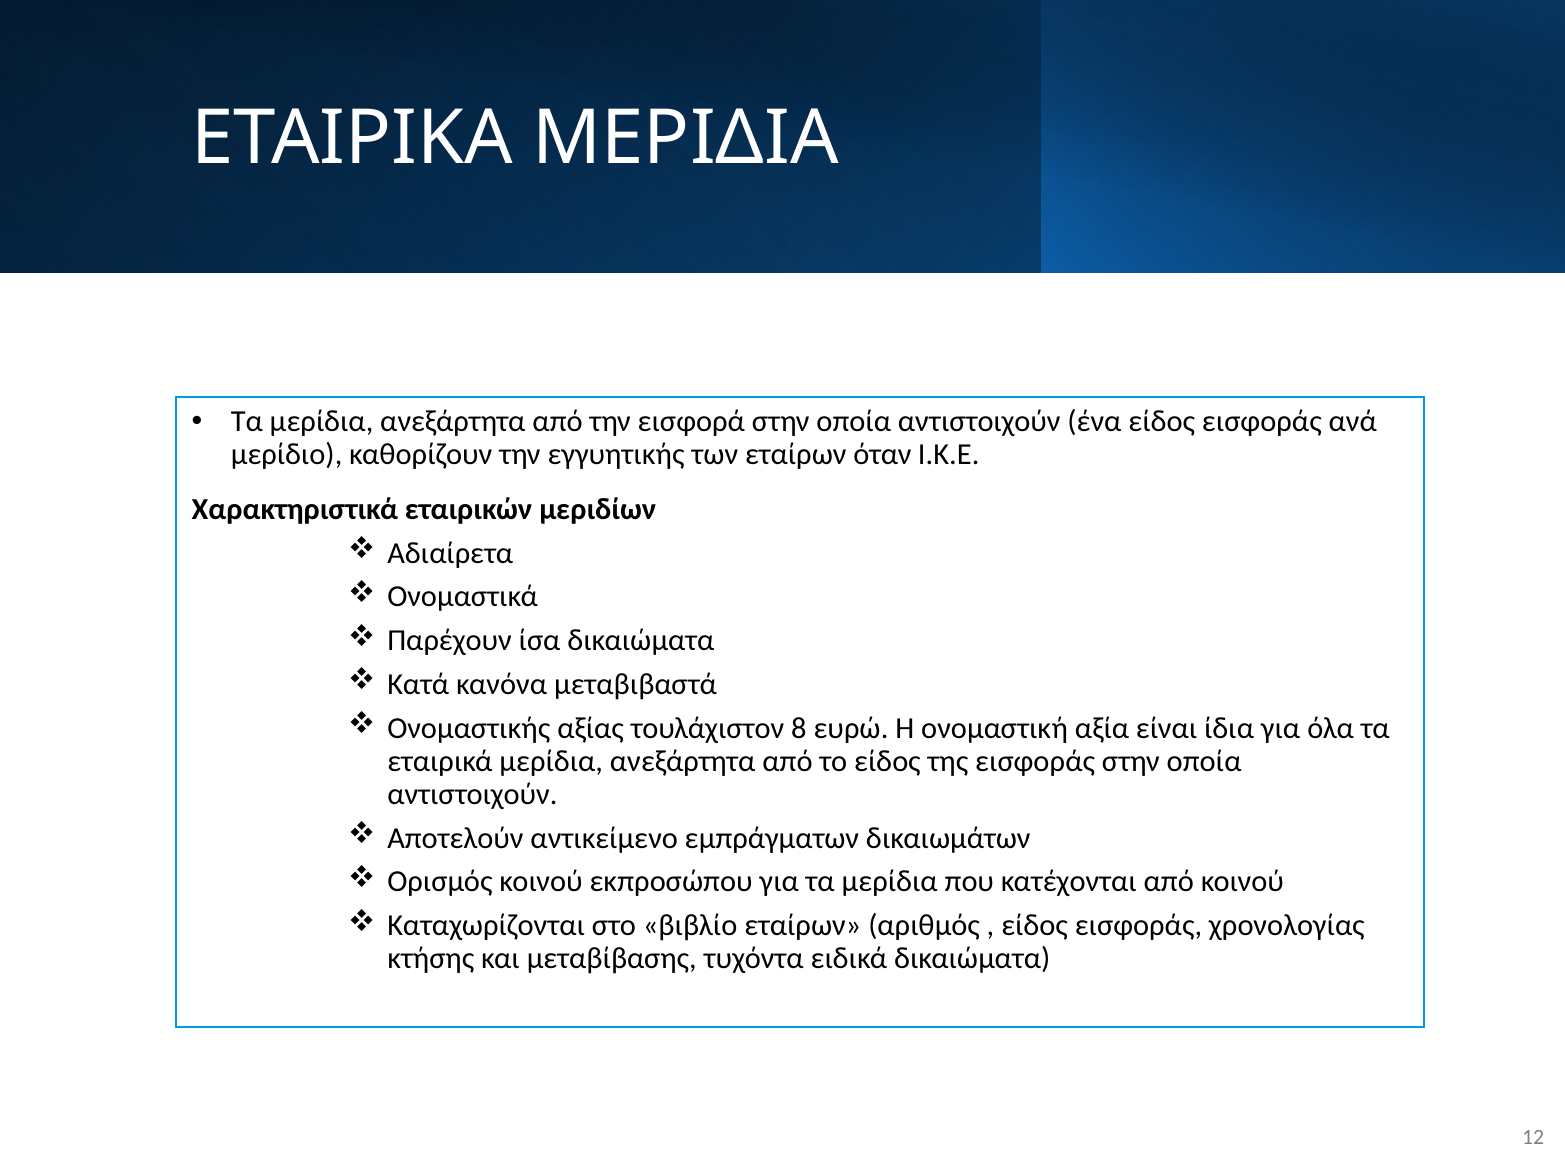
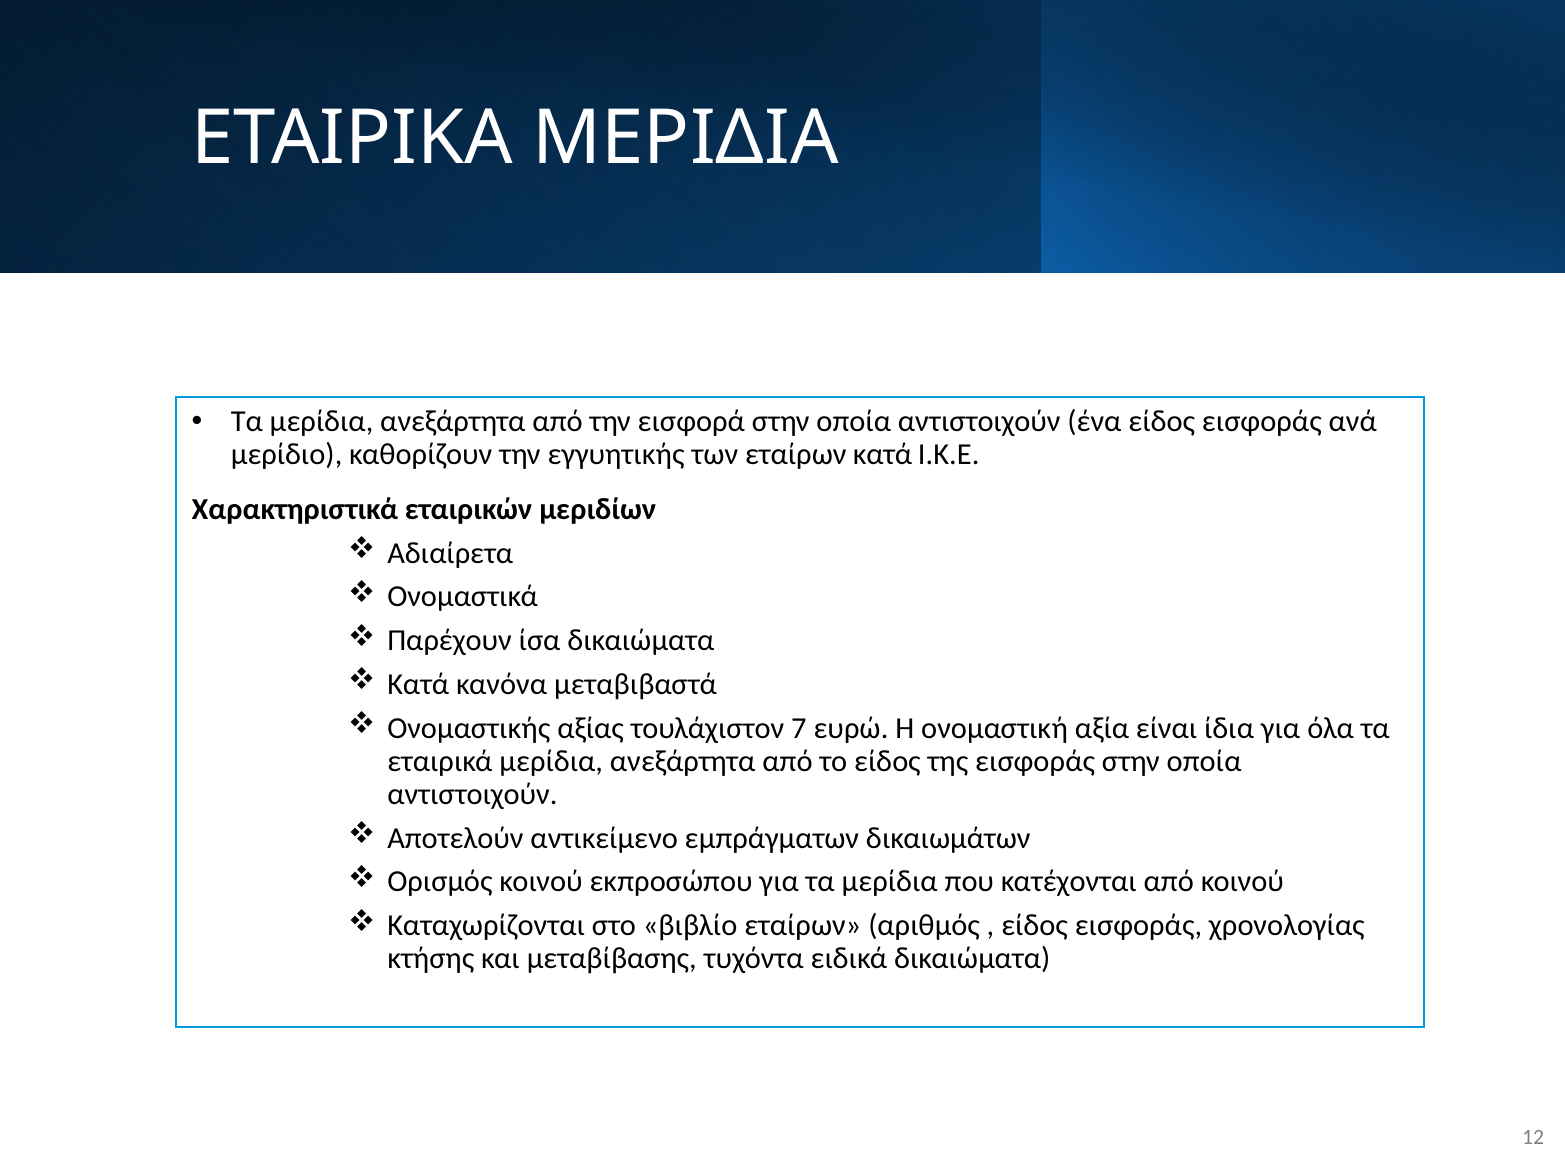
εταίρων όταν: όταν -> κατά (883, 454)
8: 8 -> 7 (799, 728)
